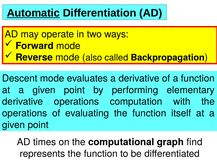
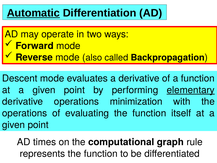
elementary underline: none -> present (191, 90)
computation: computation -> minimization (136, 101)
find: find -> rule (195, 142)
